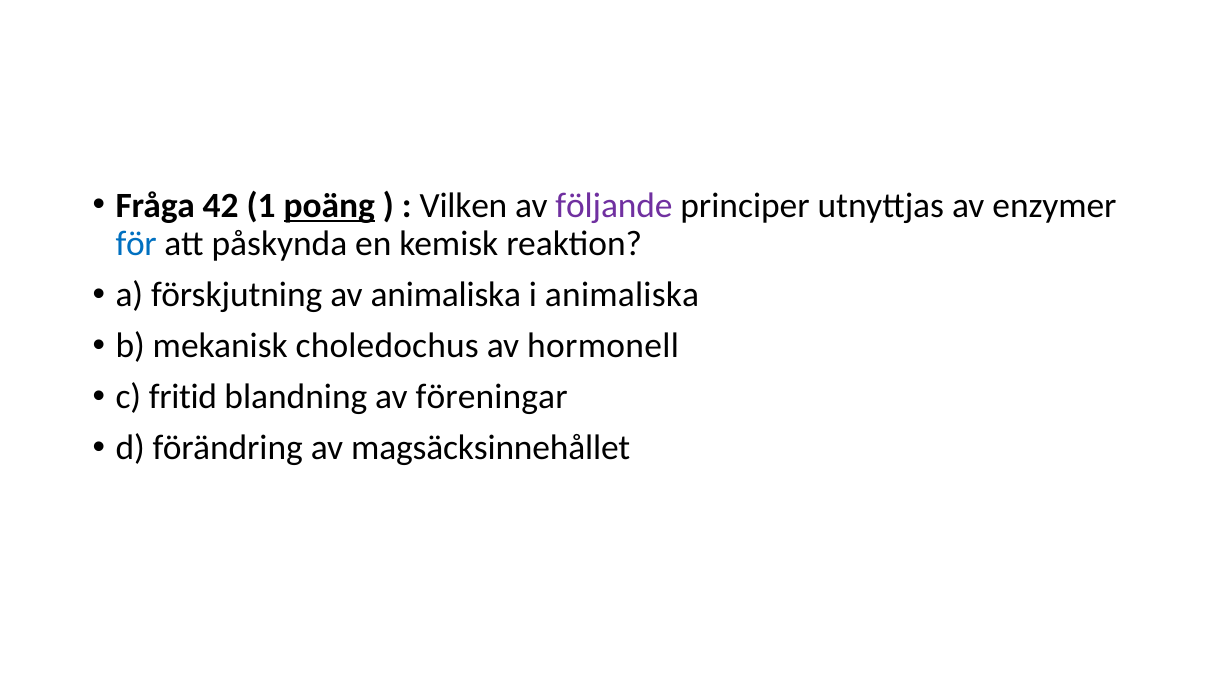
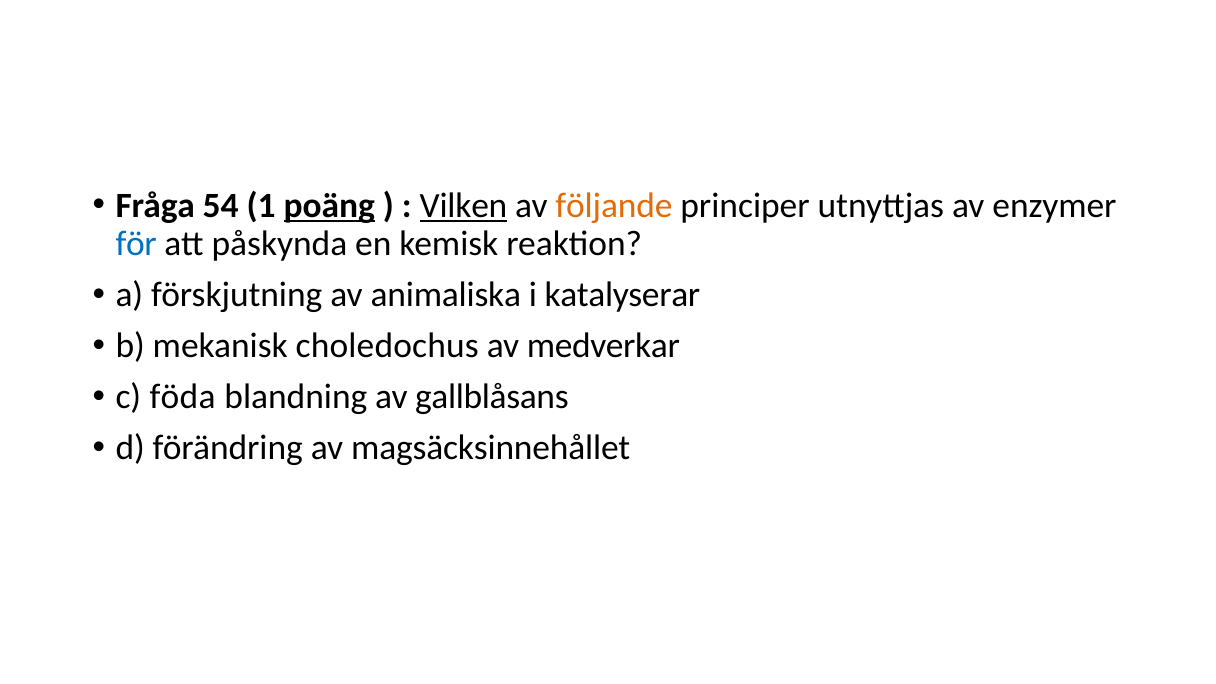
42: 42 -> 54 (221, 206)
Vilken underline: none -> present (464, 206)
följande colour: purple -> orange (614, 206)
i animaliska: animaliska -> katalyserar (622, 295)
hormonell: hormonell -> medverkar (603, 346)
fritid: fritid -> föda (183, 397)
föreningar: föreningar -> gallblåsans (492, 397)
